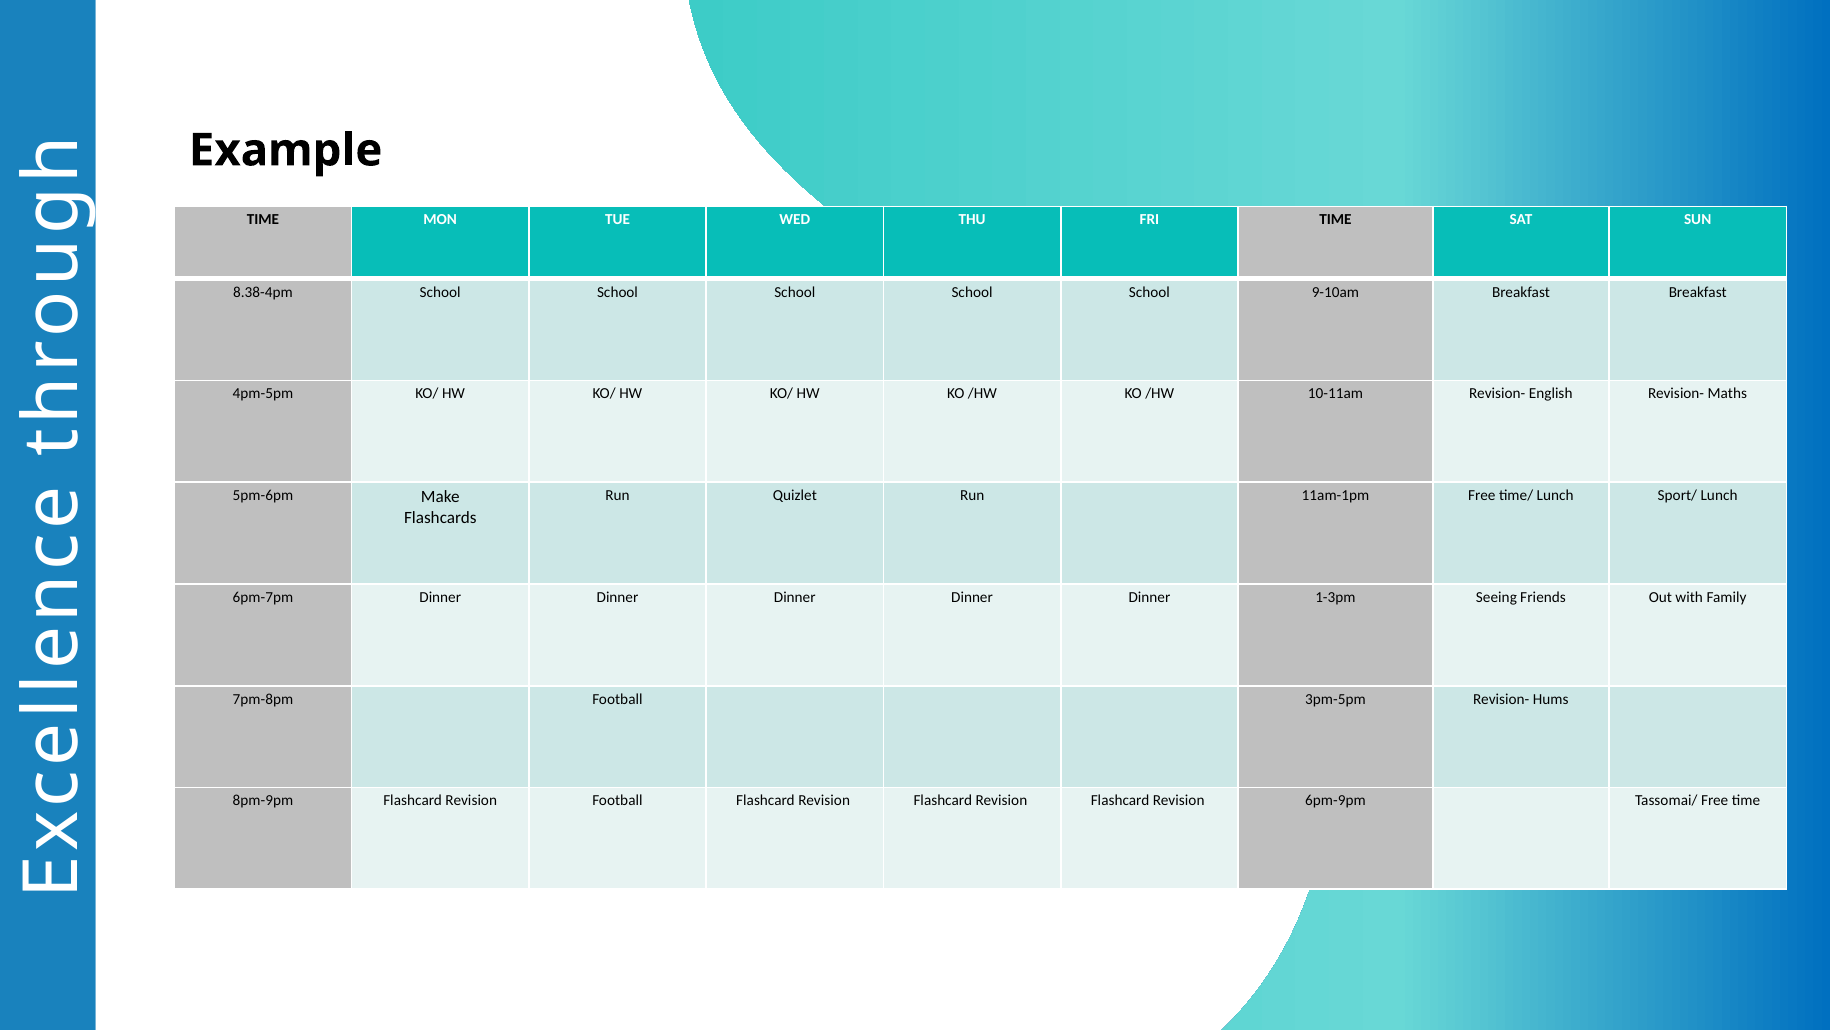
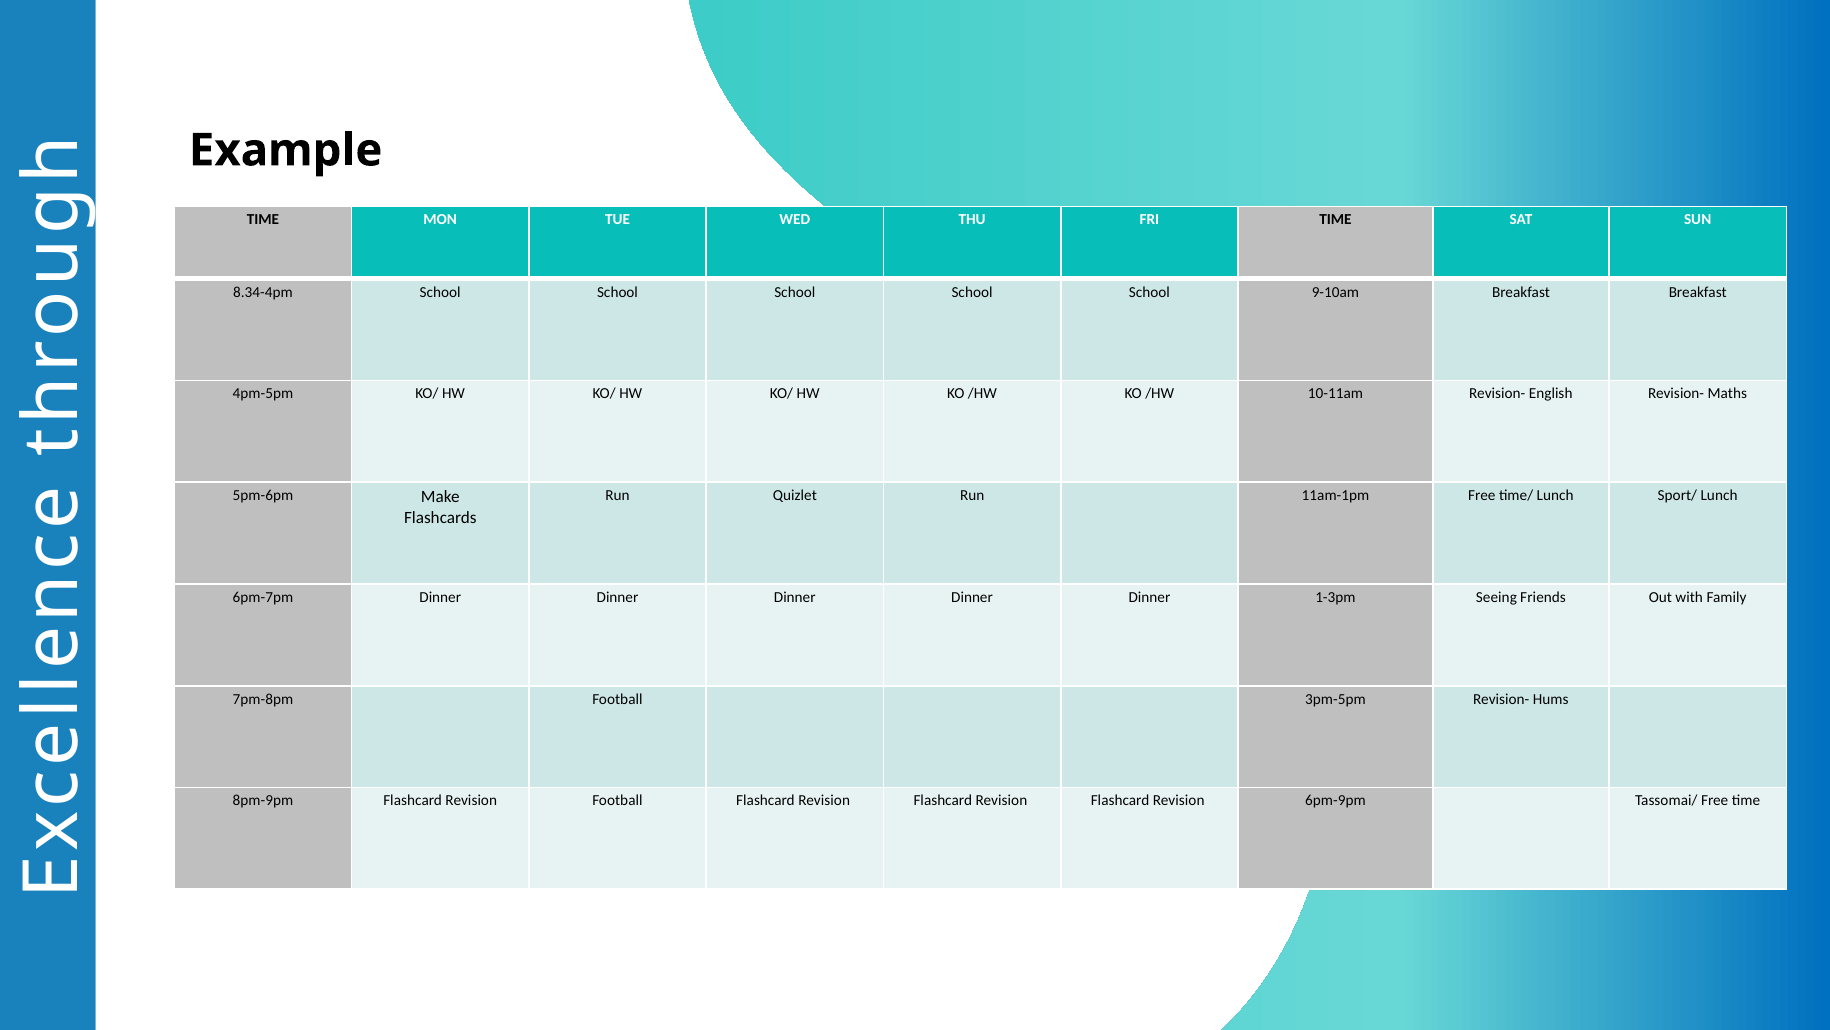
8.38-4pm: 8.38-4pm -> 8.34-4pm (263, 292)
